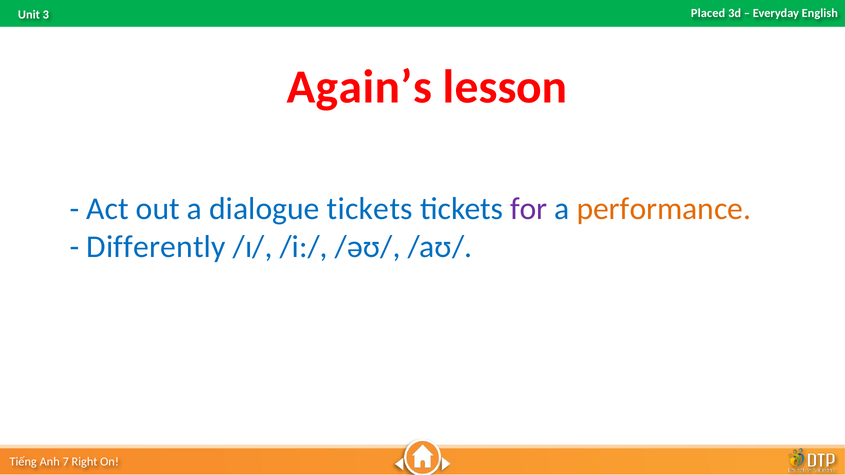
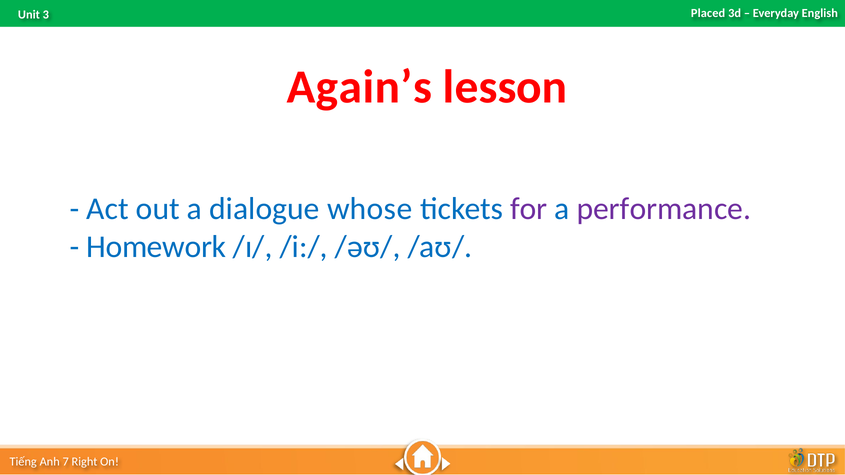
dialogue tickets: tickets -> whose (370, 209)
performance colour: orange -> purple (664, 209)
Differently: Differently -> Homework (156, 247)
